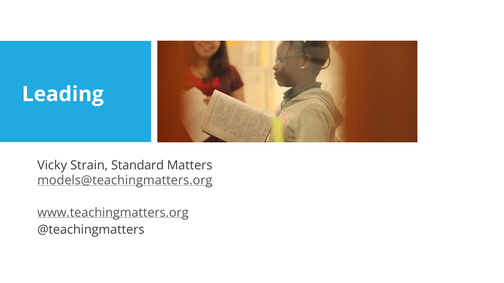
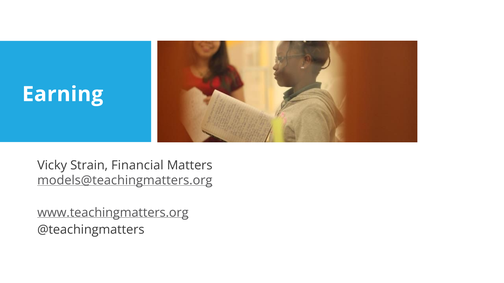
Leading: Leading -> Earning (63, 94)
Standard: Standard -> Financial (137, 166)
